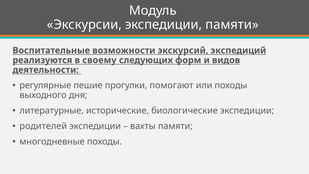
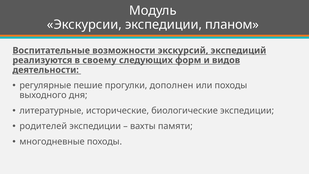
экспедиции памяти: памяти -> планом (232, 25)
помогают: помогают -> дополнен (171, 85)
